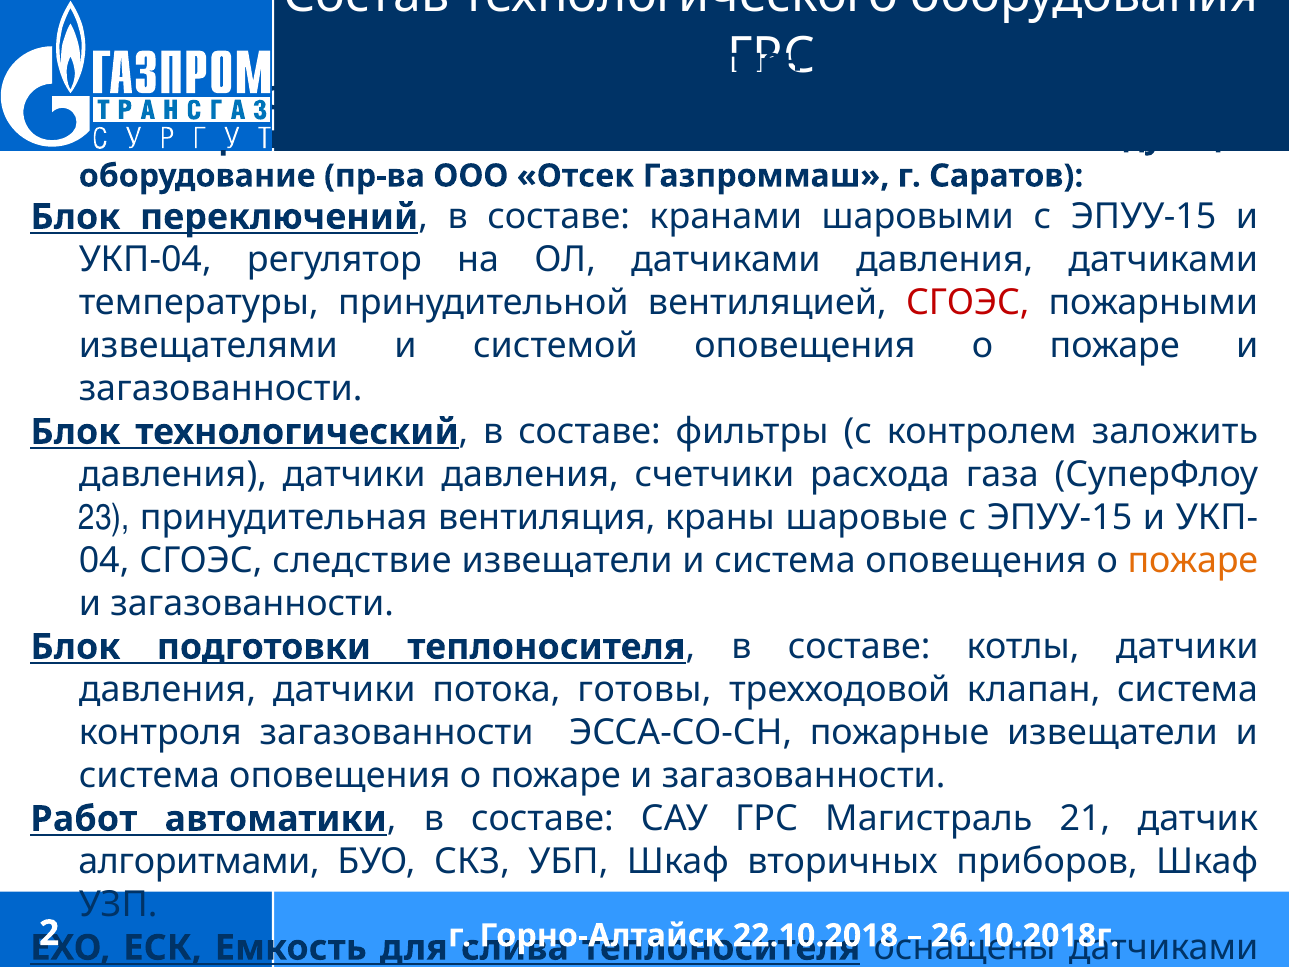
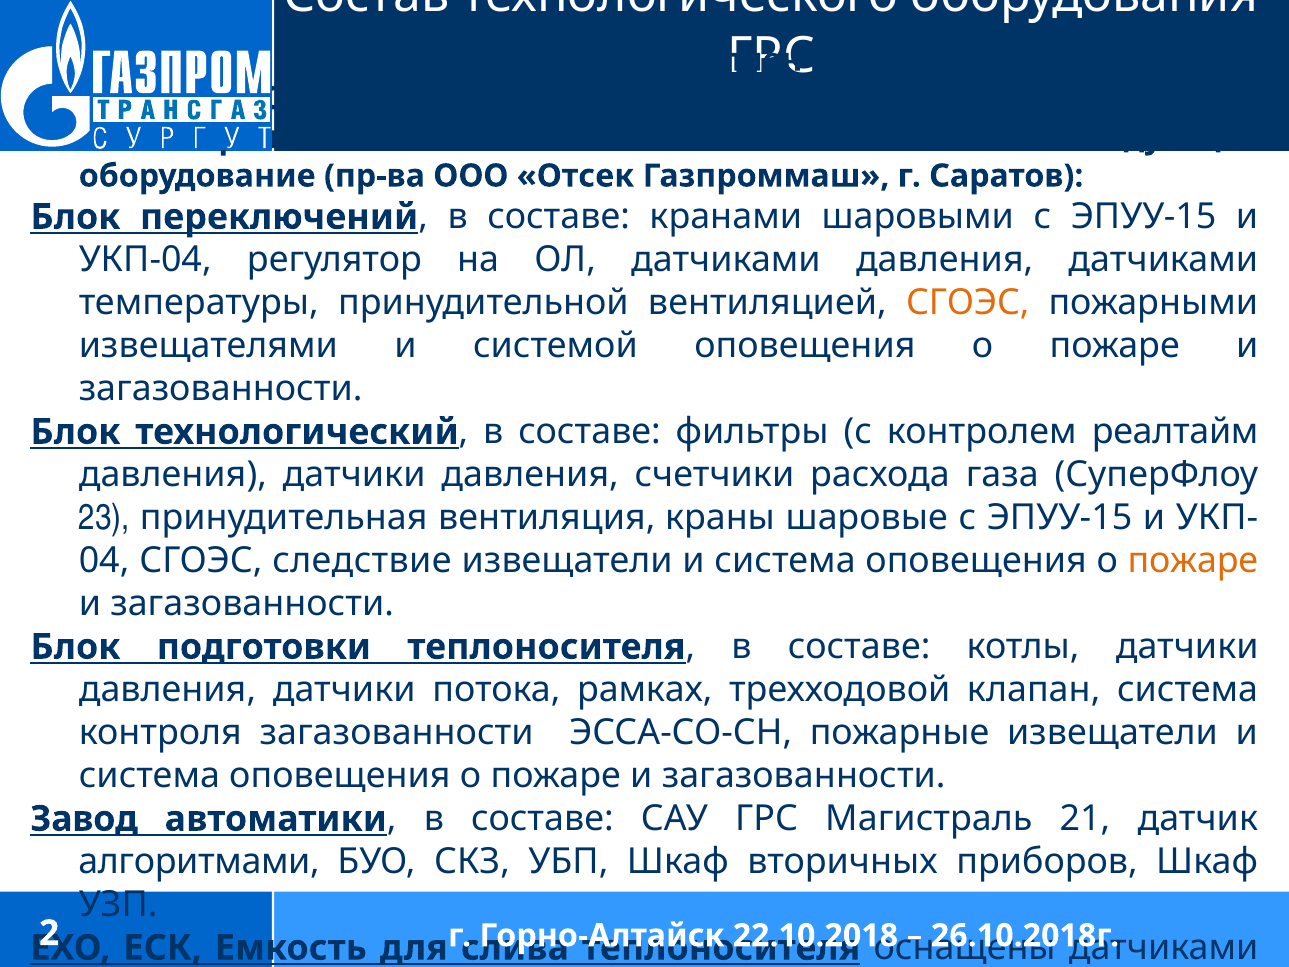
СГОЭС colour: red -> orange (968, 303)
заложить: заложить -> реалтайм (1175, 432)
готовы: готовы -> рамках (645, 690)
Работ: Работ -> Завод (84, 819)
